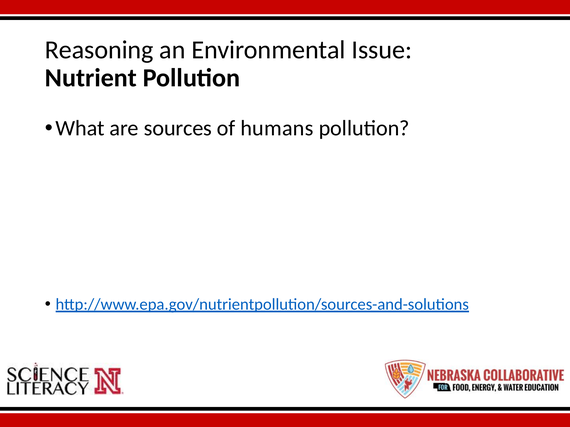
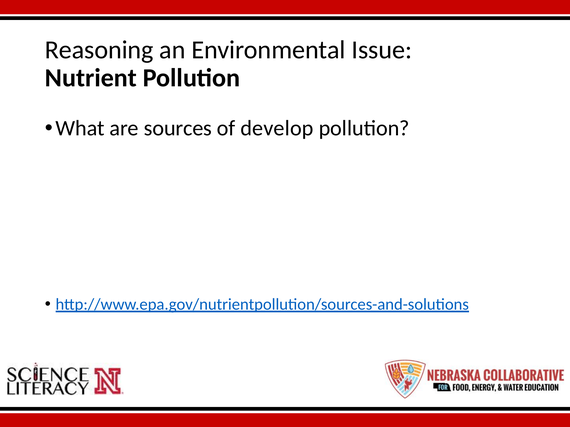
humans: humans -> develop (277, 128)
